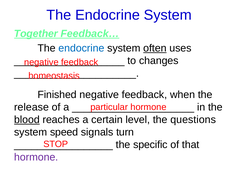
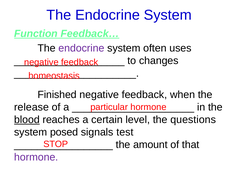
Together: Together -> Function (36, 34)
endocrine colour: blue -> purple (81, 48)
often underline: present -> none (155, 48)
speed: speed -> posed (64, 132)
turn: turn -> test (125, 132)
specific: specific -> amount (150, 145)
